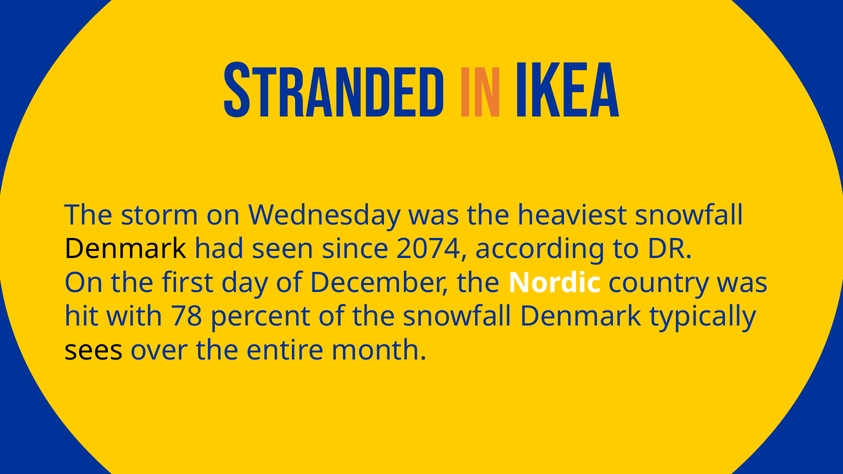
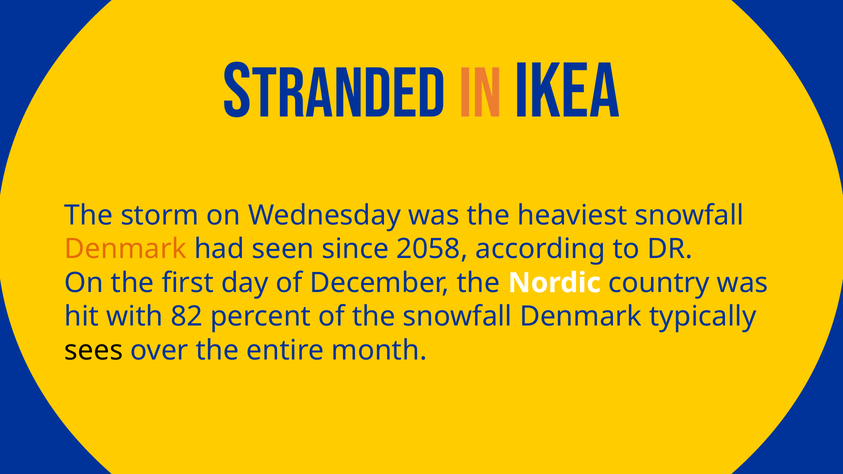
Denmark colour: black -> orange (126, 249)
2074: 2074 -> 2058 (432, 249)
78: 78 -> 82 (187, 317)
